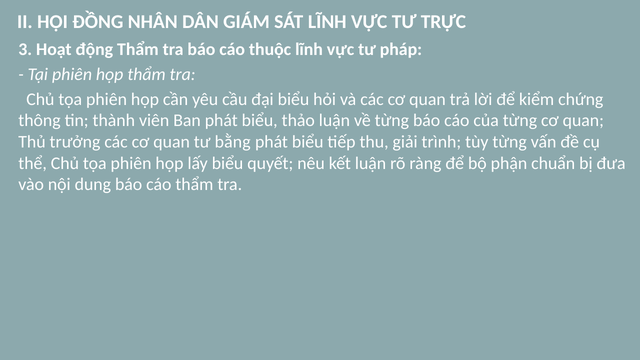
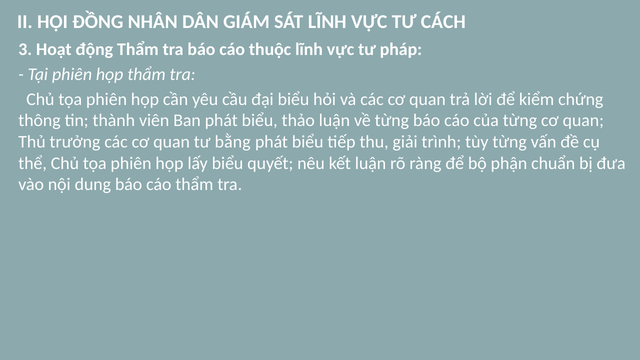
TRỰC: TRỰC -> CÁCH (443, 22)
